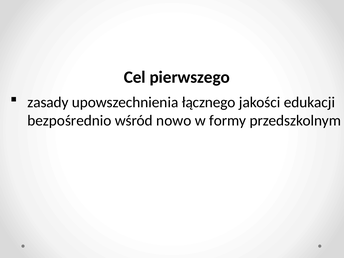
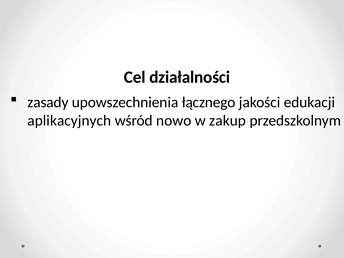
pierwszego: pierwszego -> działalności (190, 77)
bezpośrednio: bezpośrednio -> aplikacyjnych (69, 121)
formy: formy -> zakup (228, 121)
